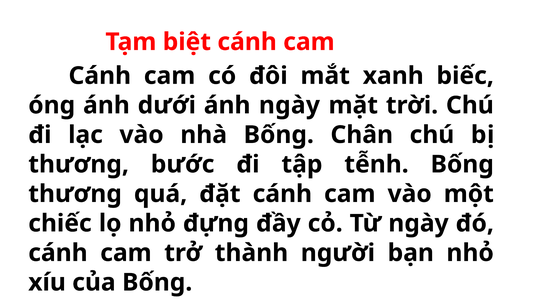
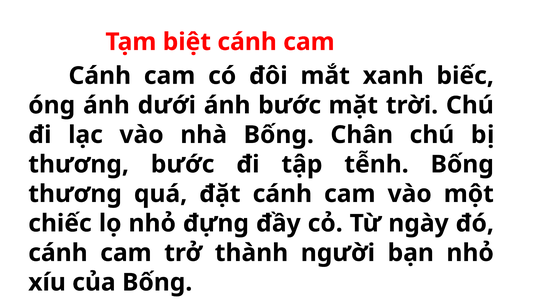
ánh ngày: ngày -> bước (290, 105)
